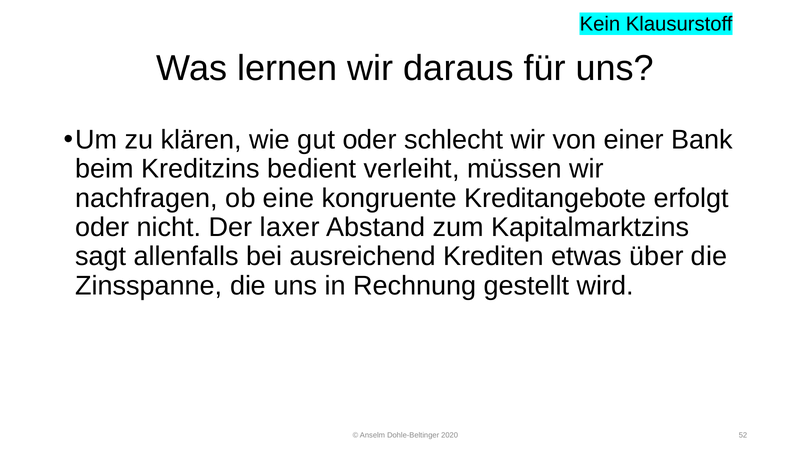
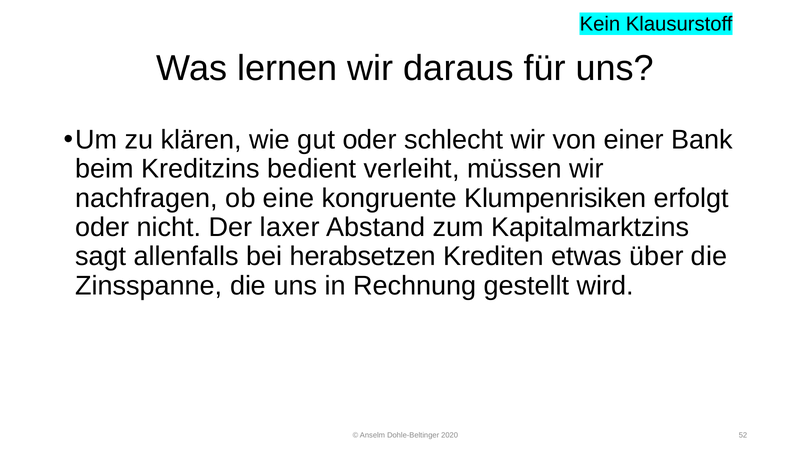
Kreditangebote: Kreditangebote -> Klumpenrisiken (555, 198)
ausreichend: ausreichend -> herabsetzen (363, 257)
